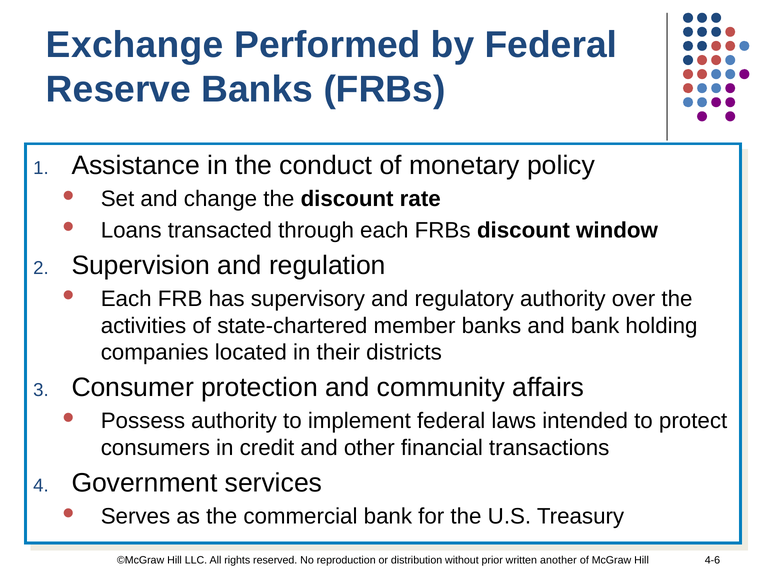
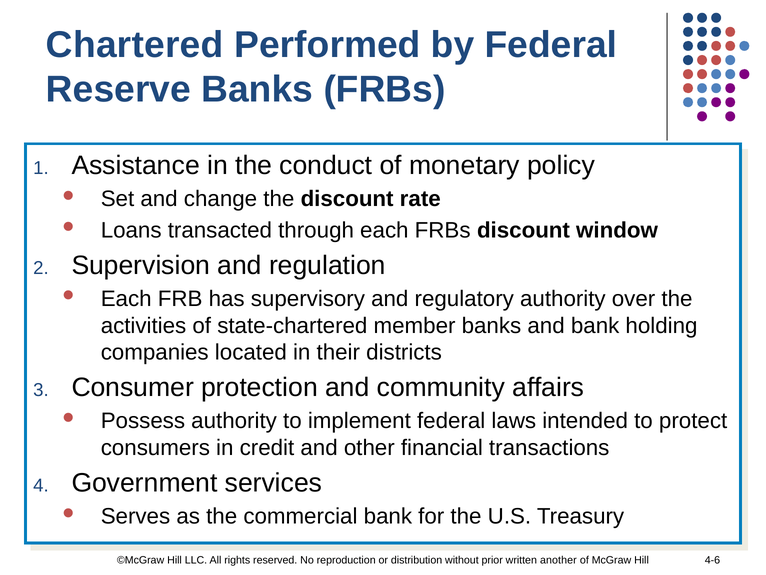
Exchange: Exchange -> Chartered (135, 45)
